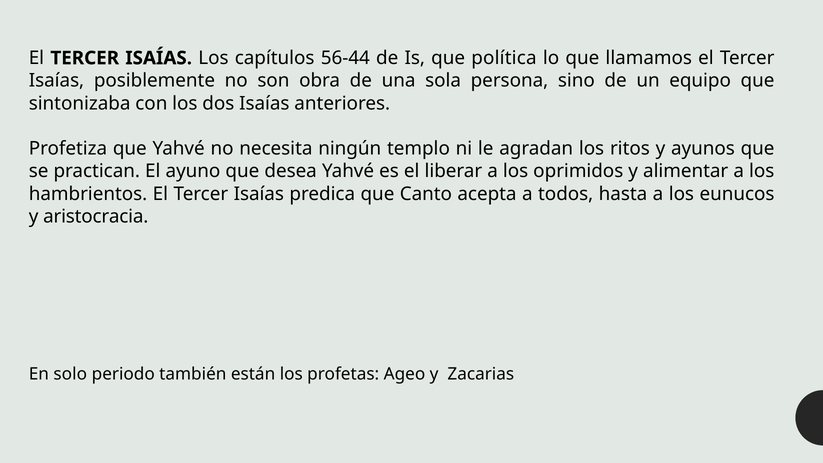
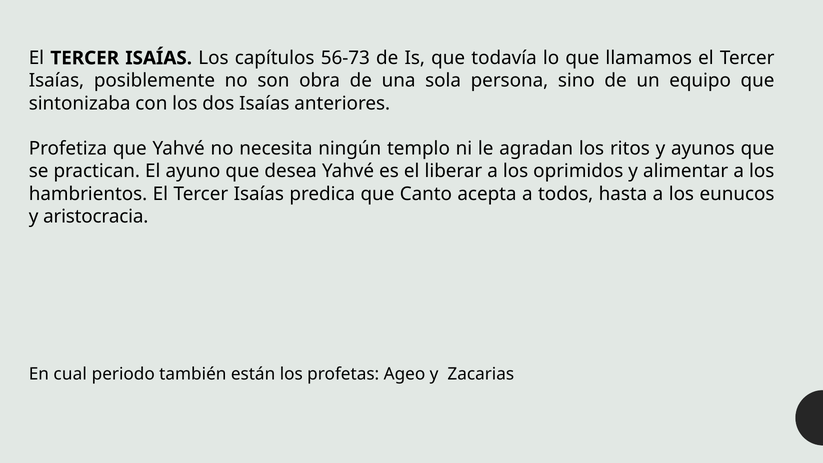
56-44: 56-44 -> 56-73 (345, 58)
política: política -> todavía (504, 58)
solo: solo -> cual (70, 374)
